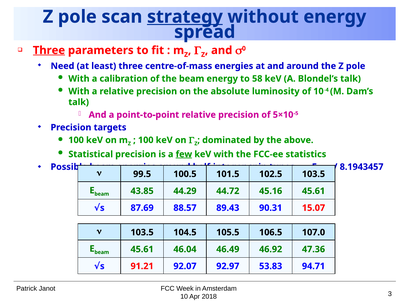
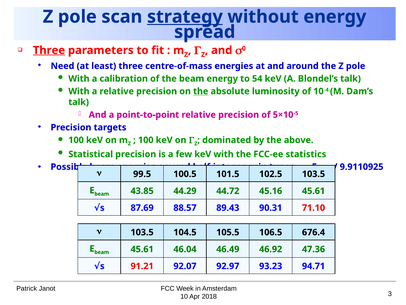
58: 58 -> 54 (257, 79)
the underline: none -> present (201, 91)
few underline: present -> none (184, 154)
8.1943457: 8.1943457 -> 9.9110925 (362, 167)
15.07: 15.07 -> 71.10 (314, 208)
107.0: 107.0 -> 676.4 (314, 232)
53.83: 53.83 -> 93.23 (271, 266)
